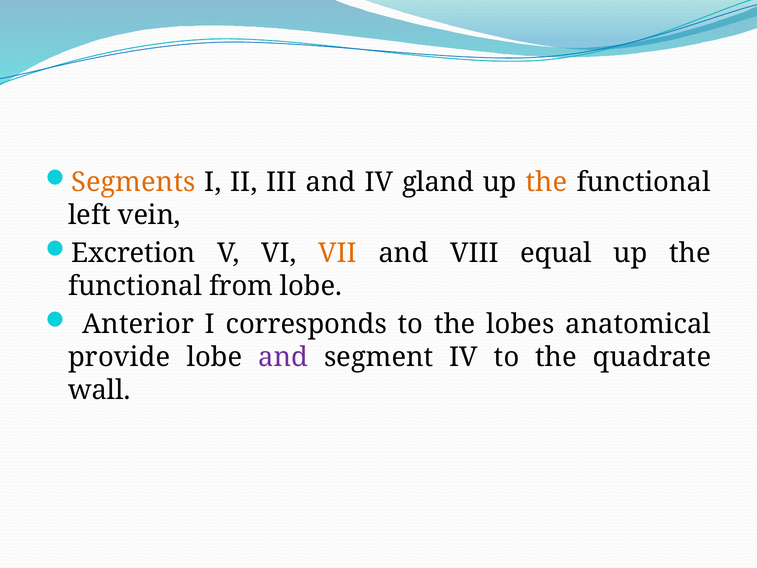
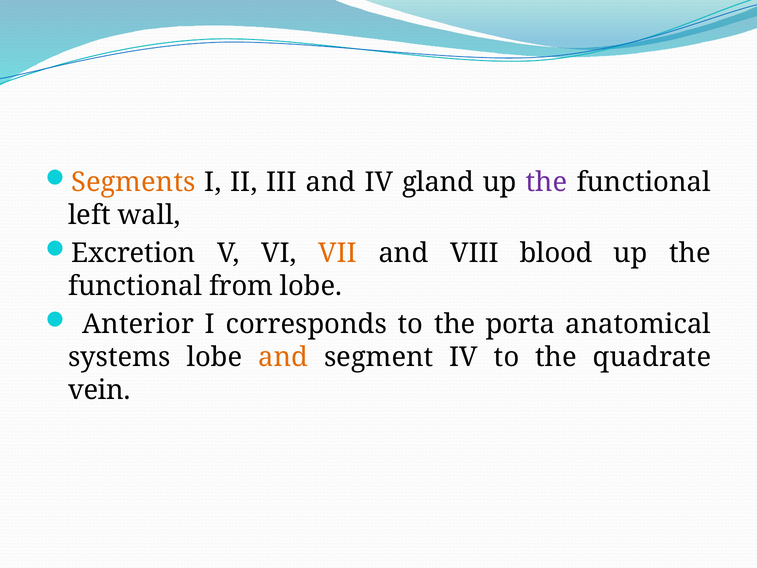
the colour: orange -> purple (547, 182)
vein: vein -> wall (149, 215)
equal: equal -> blood (556, 253)
lobes: lobes -> porta (520, 324)
provide: provide -> systems (119, 357)
and colour: purple -> orange (283, 357)
wall: wall -> vein (99, 390)
